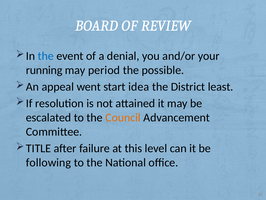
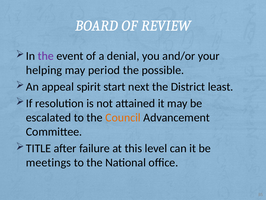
the colour: blue -> purple (46, 56)
running: running -> helping (44, 70)
went: went -> spirit (89, 87)
idea: idea -> next (139, 87)
following: following -> meetings (48, 162)
